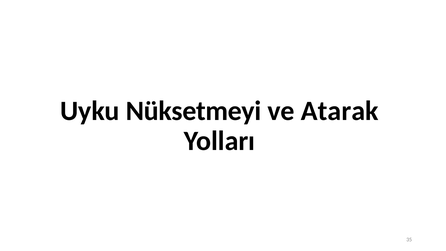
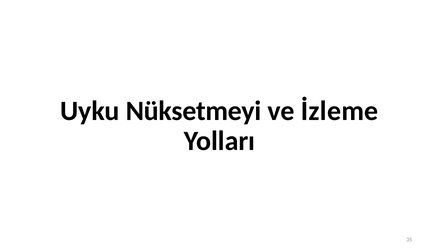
Atarak: Atarak -> İzleme (340, 111)
